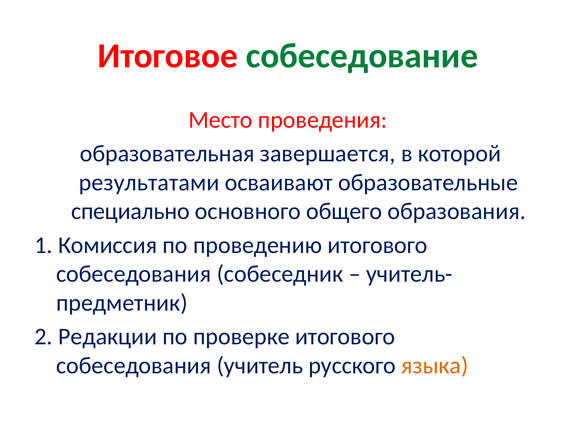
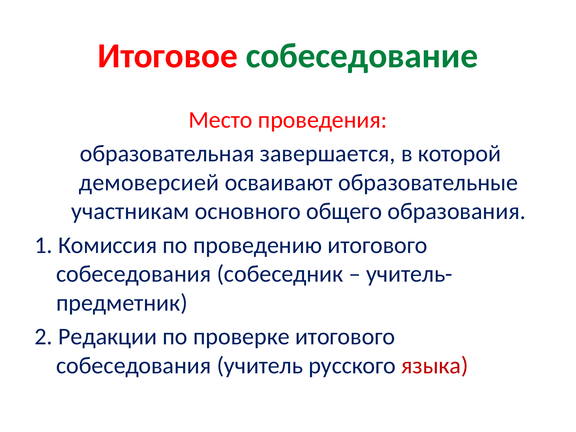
результатами: результатами -> демоверсией (149, 182)
специально: специально -> участникам (130, 211)
языка colour: orange -> red (435, 366)
